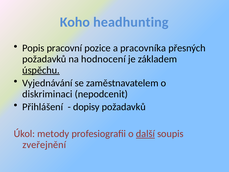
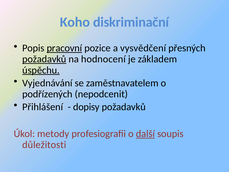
headhunting: headhunting -> diskriminační (131, 22)
pracovní underline: none -> present (64, 48)
pracovníka: pracovníka -> vysvědčení (143, 48)
požadavků underline: none -> present (44, 59)
diskriminaci: diskriminaci -> podřízených (47, 94)
zveřejnění: zveřejnění -> důležitosti (44, 145)
